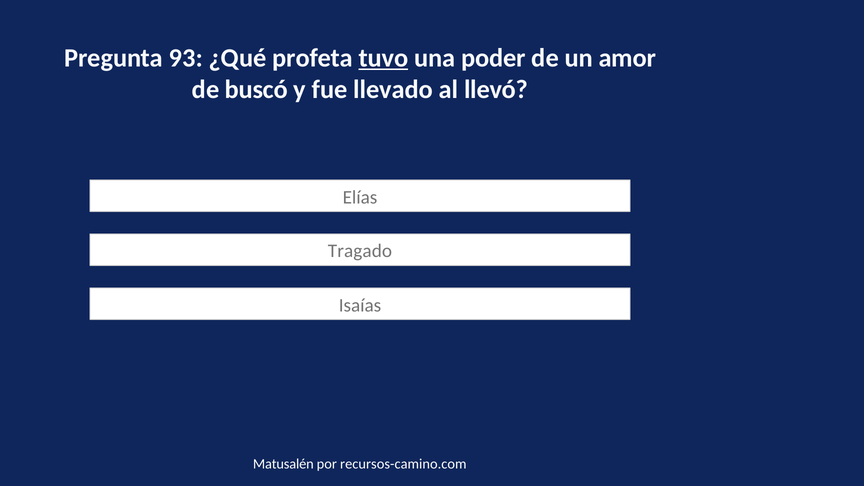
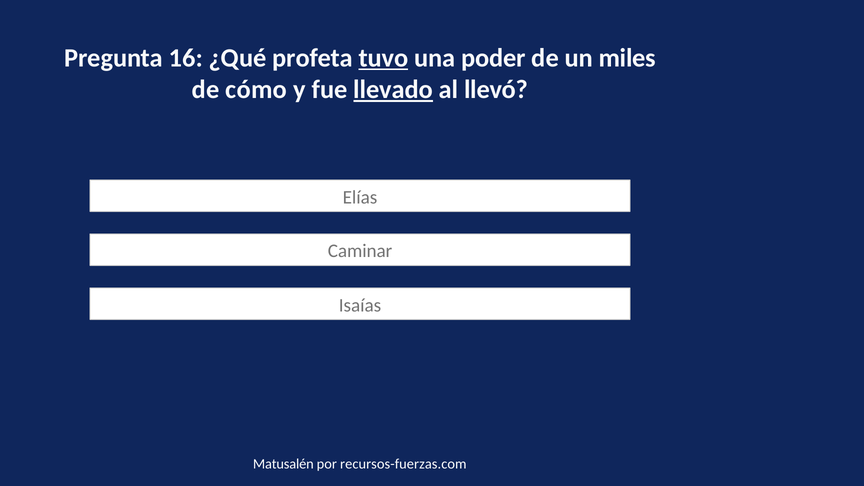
93: 93 -> 16 (186, 58)
amor: amor -> miles (627, 58)
buscó: buscó -> cómo (256, 90)
llevado underline: none -> present (393, 90)
Tragado: Tragado -> Caminar (360, 251)
recursos-camino.com: recursos-camino.com -> recursos-fuerzas.com (403, 464)
